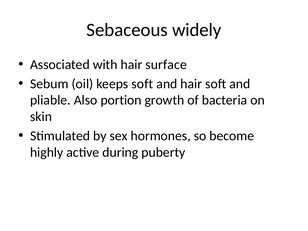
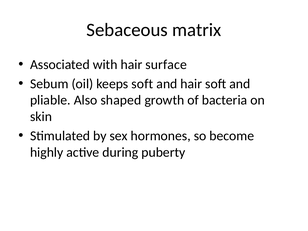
widely: widely -> matrix (197, 30)
portion: portion -> shaped (121, 100)
